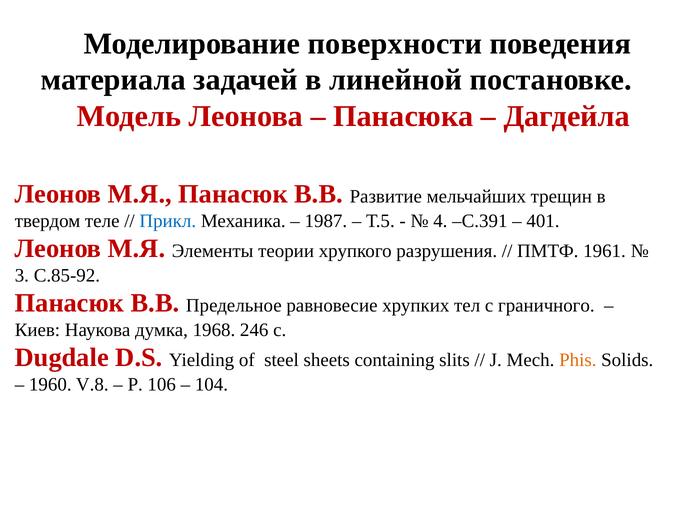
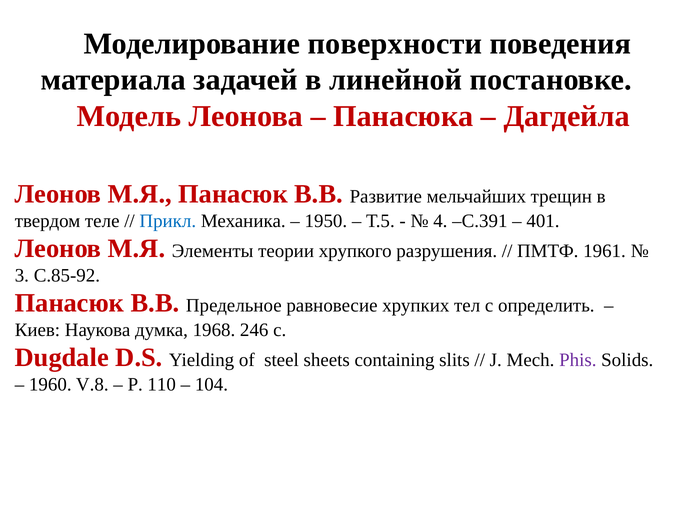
1987: 1987 -> 1950 (326, 221)
граничного: граничного -> определить (546, 305)
Phis colour: orange -> purple (578, 360)
106: 106 -> 110 (162, 384)
